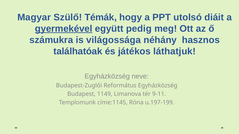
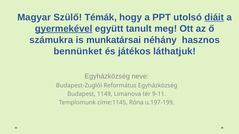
diáit underline: none -> present (214, 17)
pedig: pedig -> tanult (139, 29)
világossága: világossága -> munkatársai (114, 40)
találhatóak: találhatóak -> bennünket (78, 51)
